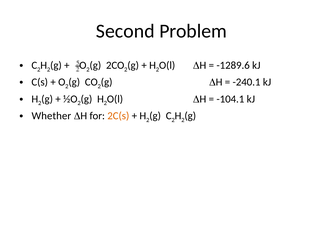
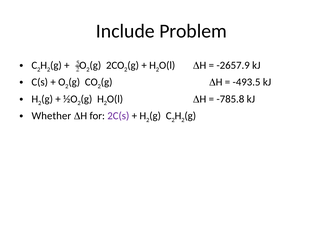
Second: Second -> Include (125, 31)
-1289.6: -1289.6 -> -2657.9 (233, 65)
-240.1: -240.1 -> -493.5 (247, 82)
-104.1: -104.1 -> -785.8 (230, 99)
2C(s colour: orange -> purple (118, 116)
